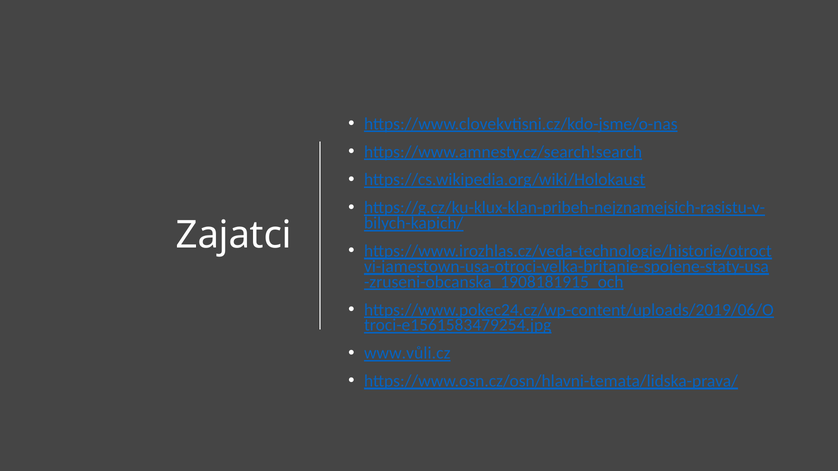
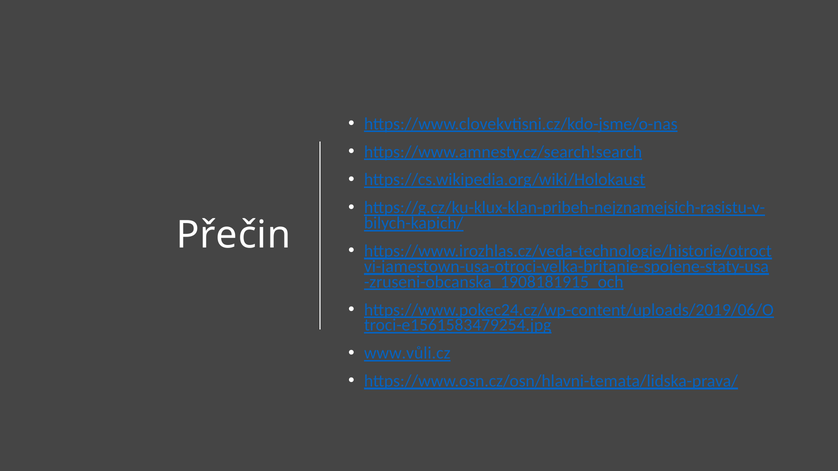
Zajatci: Zajatci -> Přečin (233, 235)
